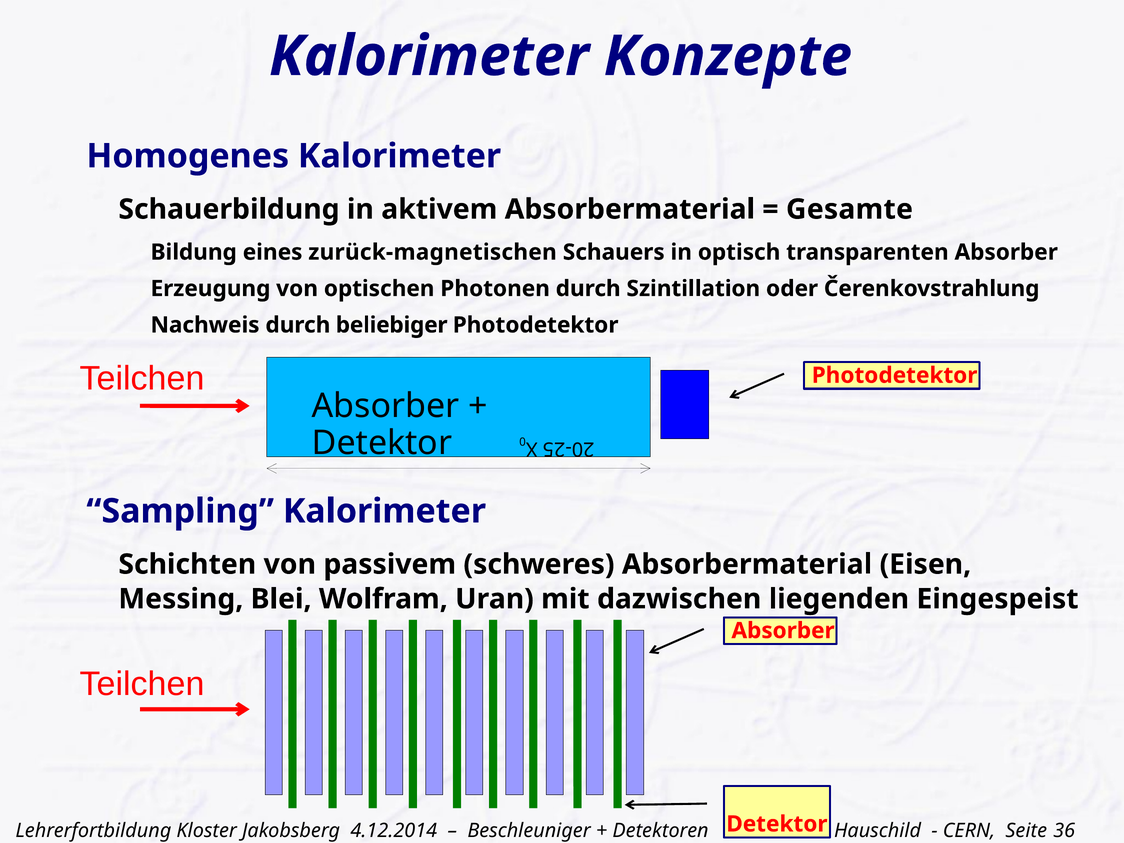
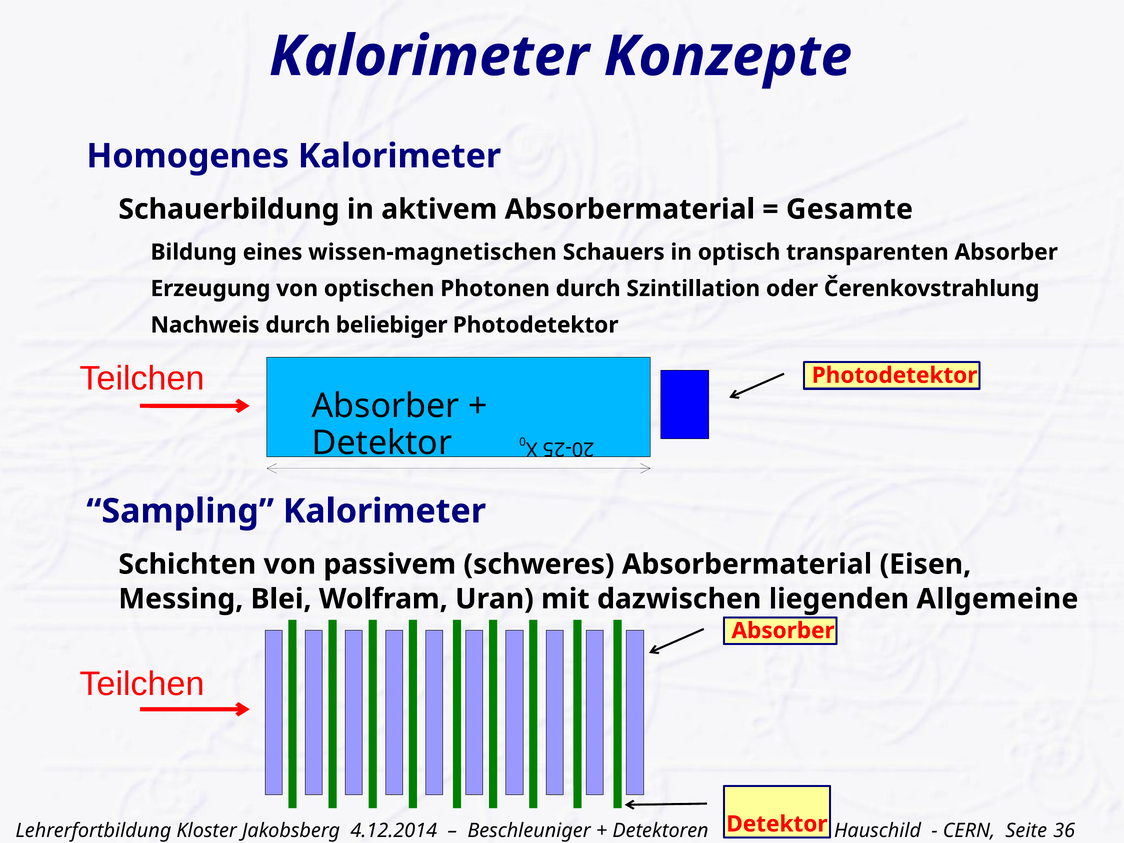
zurück-magnetischen: zurück-magnetischen -> wissen-magnetischen (432, 252)
Eingespeist: Eingespeist -> Allgemeine (997, 599)
